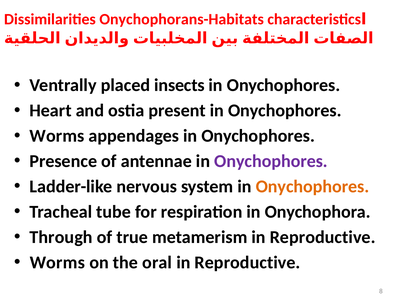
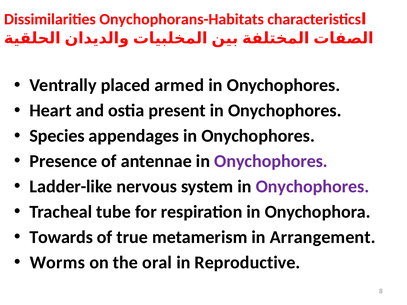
insects: insects -> armed (179, 85)
Worms: Worms -> Species (57, 136)
Onychophores colour: orange -> purple (312, 187)
Through: Through -> Towards (61, 237)
metamerism in Reproductive: Reproductive -> Arrangement (323, 237)
